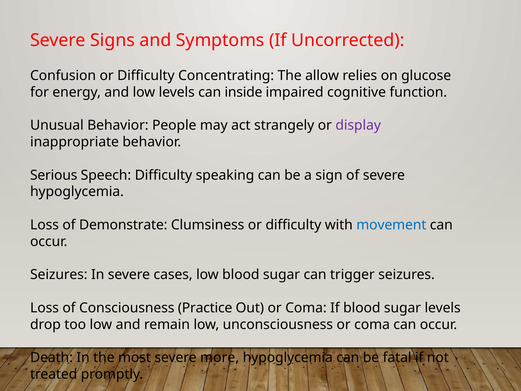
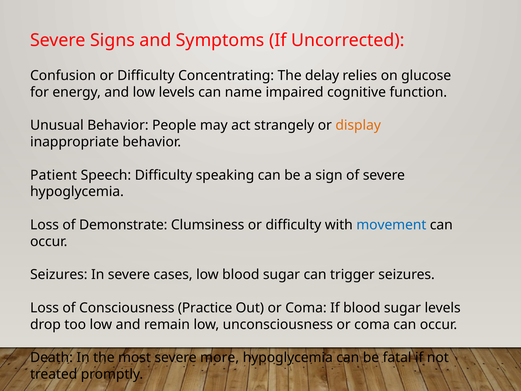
allow: allow -> delay (322, 76)
inside: inside -> name (243, 92)
display colour: purple -> orange (358, 125)
Serious: Serious -> Patient (54, 175)
